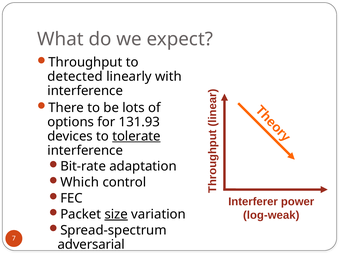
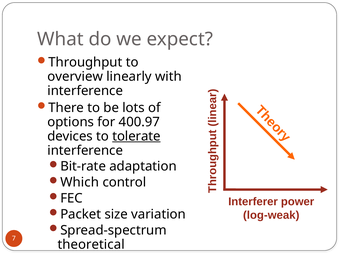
detected: detected -> overview (75, 77)
131.93: 131.93 -> 400.97 (139, 122)
size underline: present -> none (116, 215)
adversarial: adversarial -> theoretical (91, 245)
